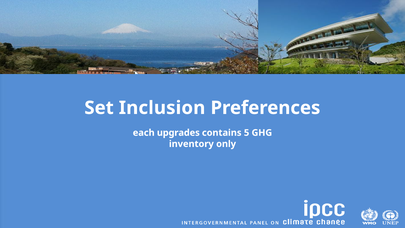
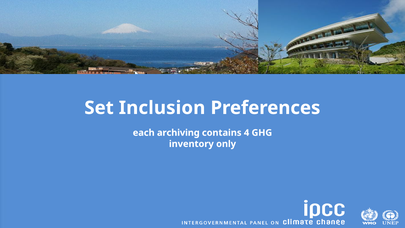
upgrades: upgrades -> archiving (178, 133)
5: 5 -> 4 (247, 133)
